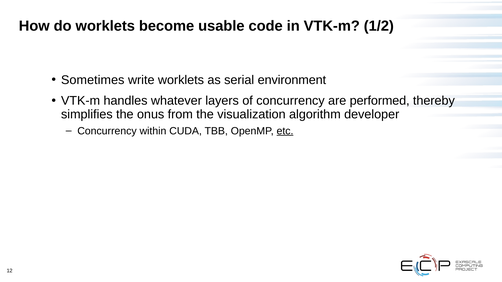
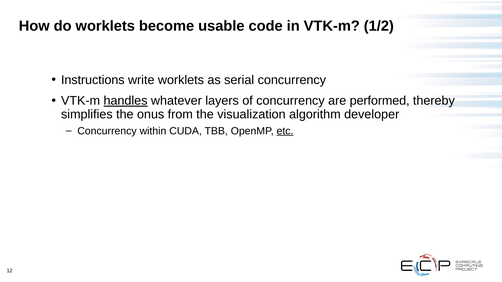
Sometimes: Sometimes -> Instructions (93, 80)
serial environment: environment -> concurrency (292, 80)
handles underline: none -> present (126, 101)
